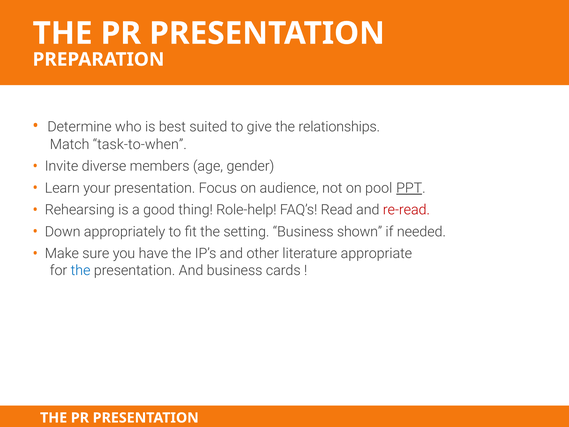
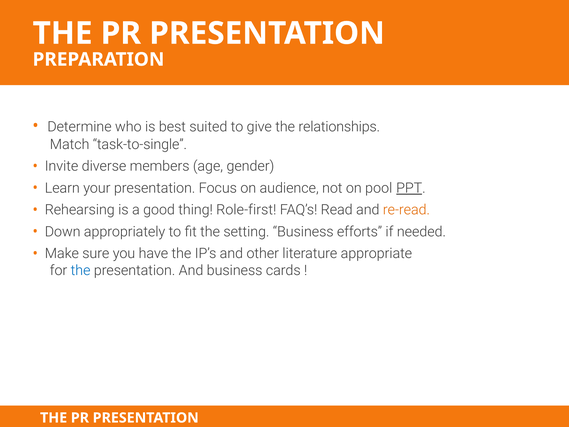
task-to-when: task-to-when -> task-to-single (140, 144)
Role-help: Role-help -> Role-first (246, 210)
re-read colour: red -> orange (406, 210)
shown: shown -> efforts (360, 232)
